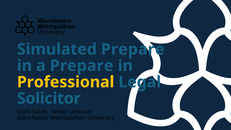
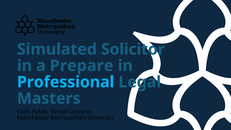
Simulated Prepare: Prepare -> Solicitor (133, 49)
Professional colour: yellow -> light blue (66, 82)
Solicitor: Solicitor -> Masters (49, 98)
